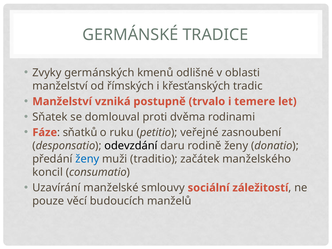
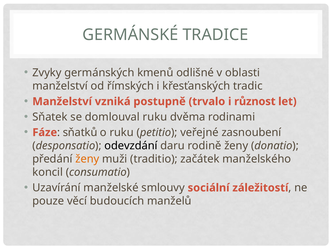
temere: temere -> různost (255, 101)
domlouval proti: proti -> ruku (155, 117)
ženy colour: blue -> orange (87, 159)
